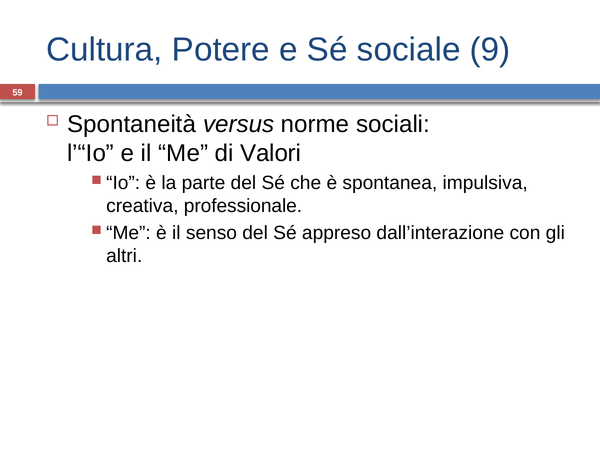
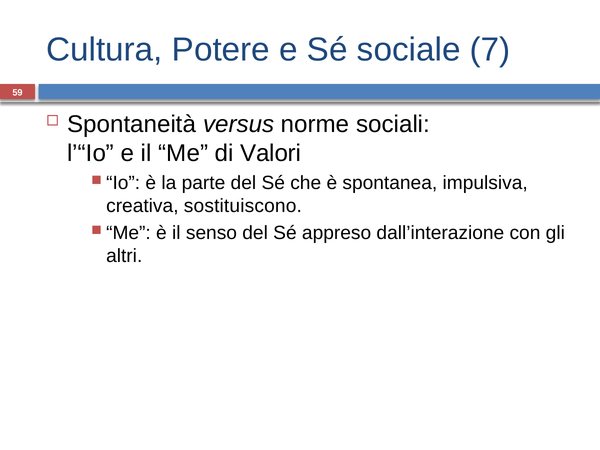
9: 9 -> 7 (490, 50)
professionale: professionale -> sostituiscono (243, 206)
